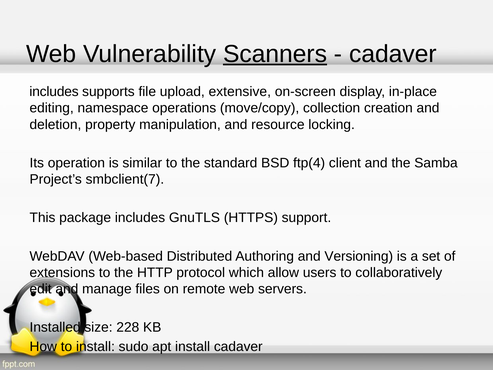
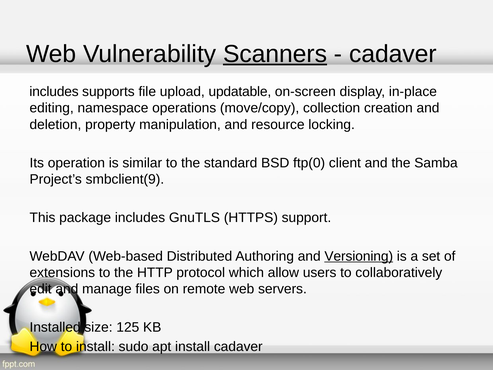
extensive: extensive -> updatable (240, 92)
ftp(4: ftp(4 -> ftp(0 (309, 163)
smbclient(7: smbclient(7 -> smbclient(9 (125, 179)
Versioning underline: none -> present (359, 256)
228: 228 -> 125 (128, 327)
